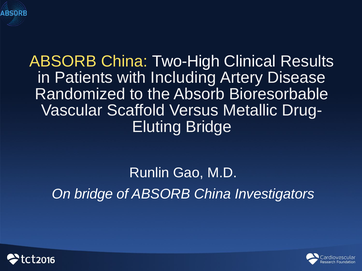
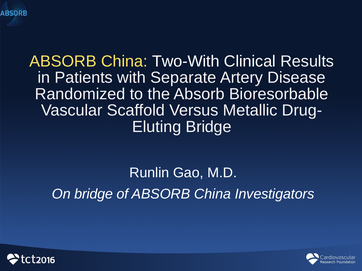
Two-High: Two-High -> Two-With (186, 61)
Including: Including -> Separate (183, 78)
